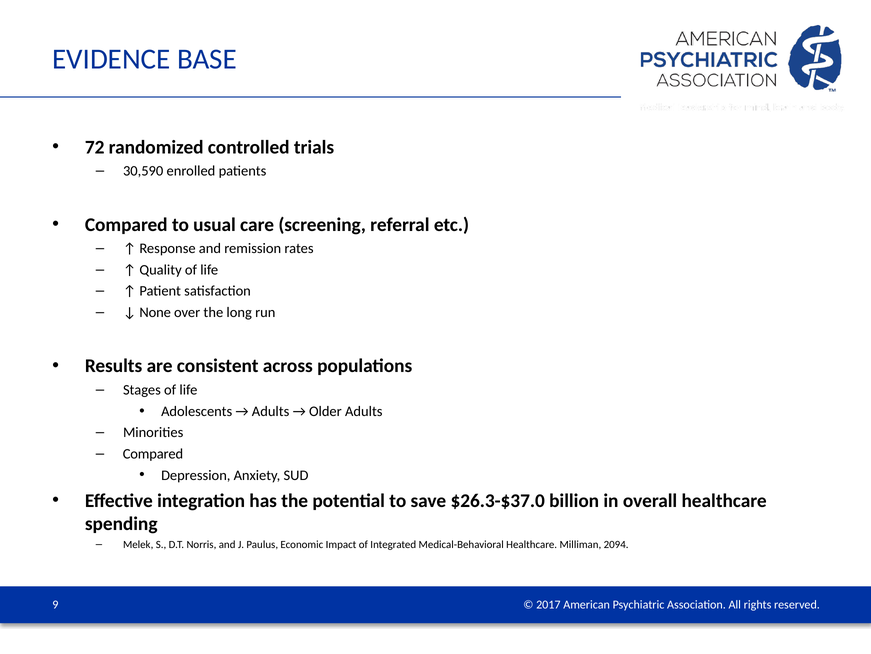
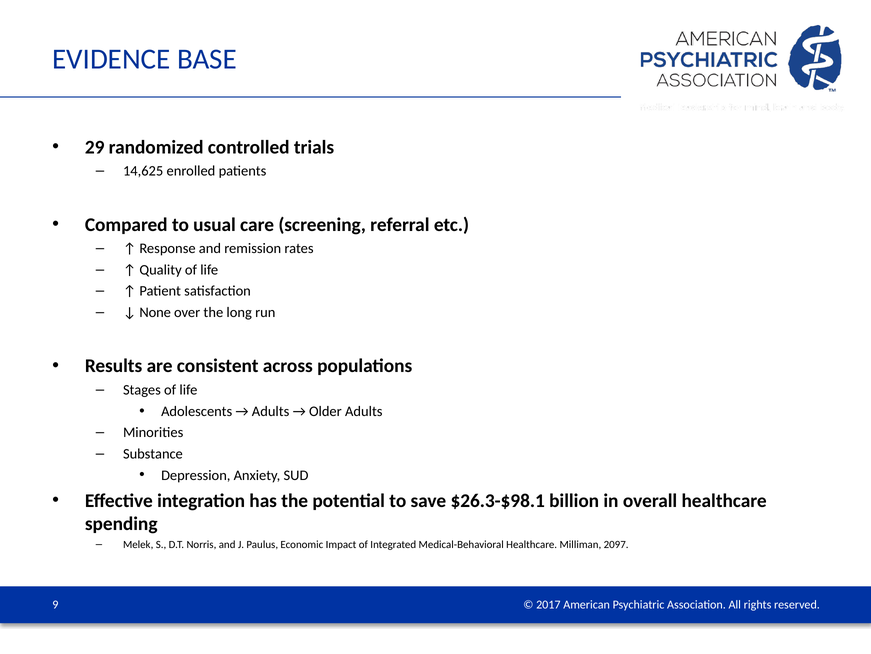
72: 72 -> 29 (95, 147)
30,590: 30,590 -> 14,625 (143, 171)
Compared: Compared -> Substance (153, 453)
$26.3-$37.0: $26.3-$37.0 -> $26.3-$98.1 (498, 500)
2094: 2094 -> 2097 (616, 544)
